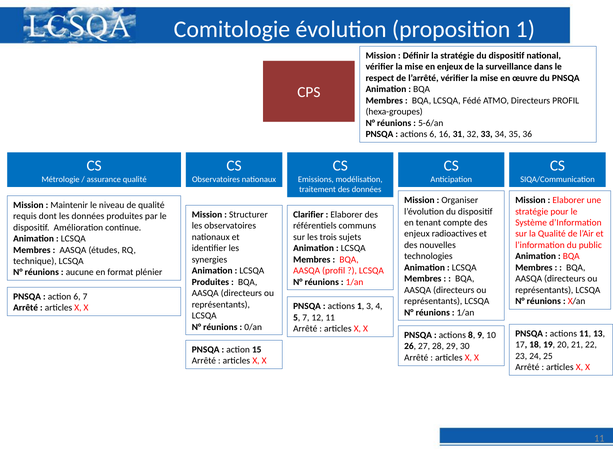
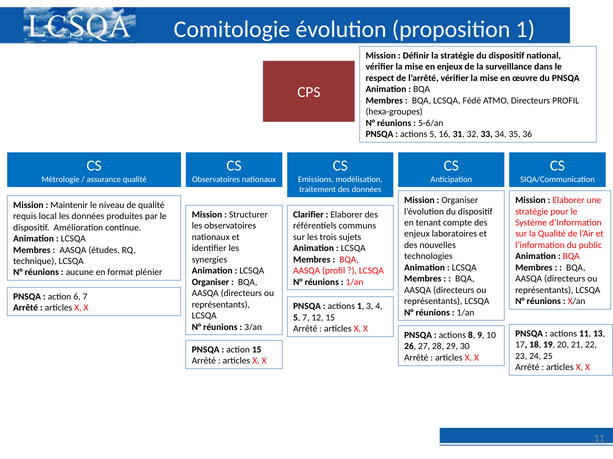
actions 6: 6 -> 5 (433, 134)
dont: dont -> local (48, 217)
radioactives: radioactives -> laboratoires (454, 234)
Produites: Produites -> Organiser (210, 282)
12 11: 11 -> 15 (330, 318)
0/an: 0/an -> 3/an (253, 327)
